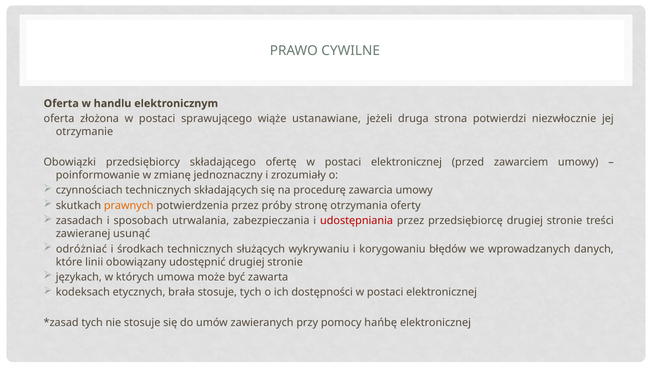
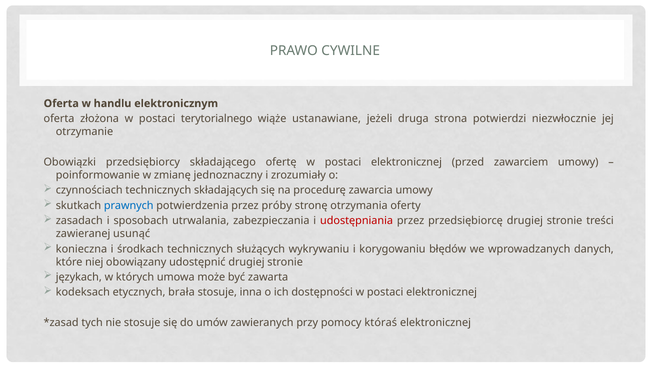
sprawującego: sprawującego -> terytorialnego (217, 119)
prawnych colour: orange -> blue (129, 205)
odróżniać: odróżniać -> konieczna (81, 249)
linii: linii -> niej (94, 262)
stosuje tych: tych -> inna (251, 292)
hańbę: hańbę -> któraś (381, 323)
